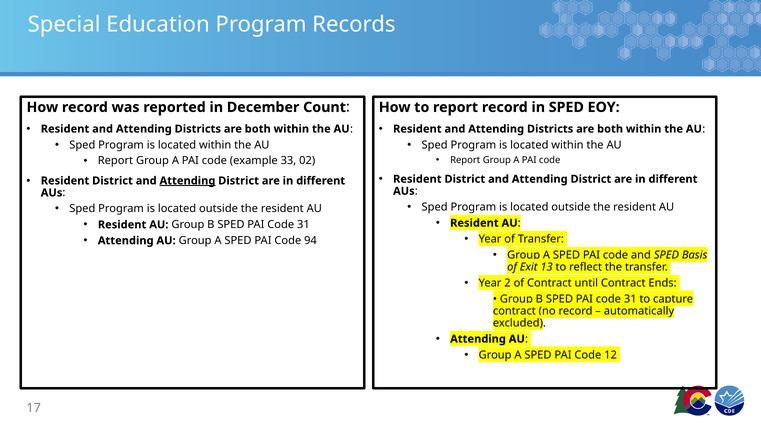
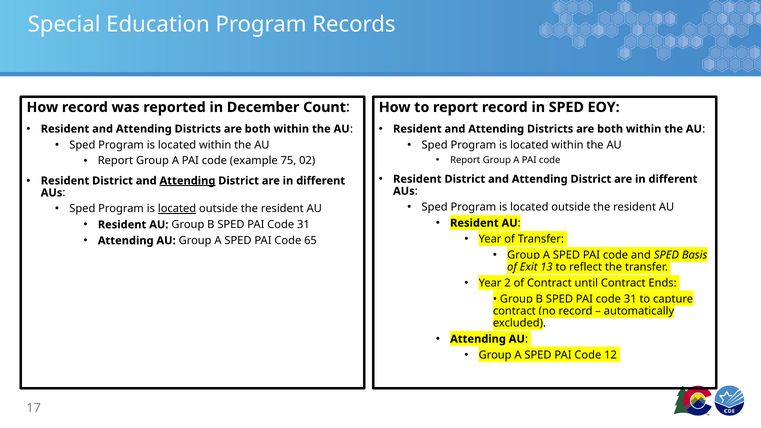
33: 33 -> 75 (288, 161)
located underline: none -> present (177, 209)
94: 94 -> 65 (310, 241)
